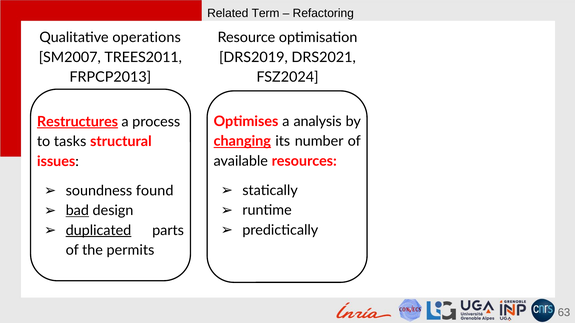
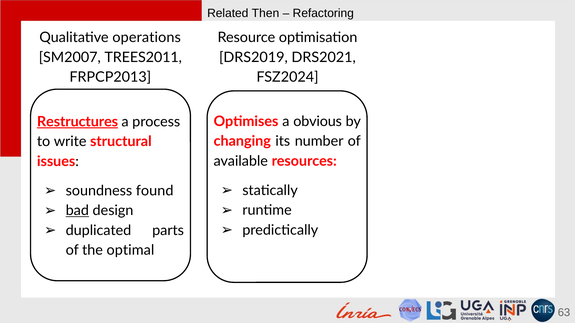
Term: Term -> Then (265, 13)
analysis: analysis -> obvious (318, 122)
changing underline: present -> none (242, 141)
tasks: tasks -> write (70, 142)
duplicated underline: present -> none (98, 231)
permits: permits -> optimal (130, 250)
